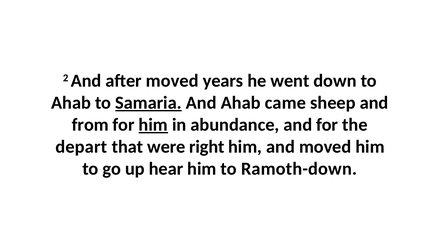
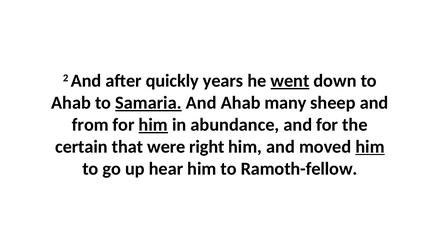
after moved: moved -> quickly (172, 81)
went underline: none -> present (290, 81)
came: came -> many (286, 103)
depart: depart -> certain (81, 147)
him underline: none -> present (370, 147)
Ramoth-down: Ramoth-down -> Ramoth-fellow (299, 169)
